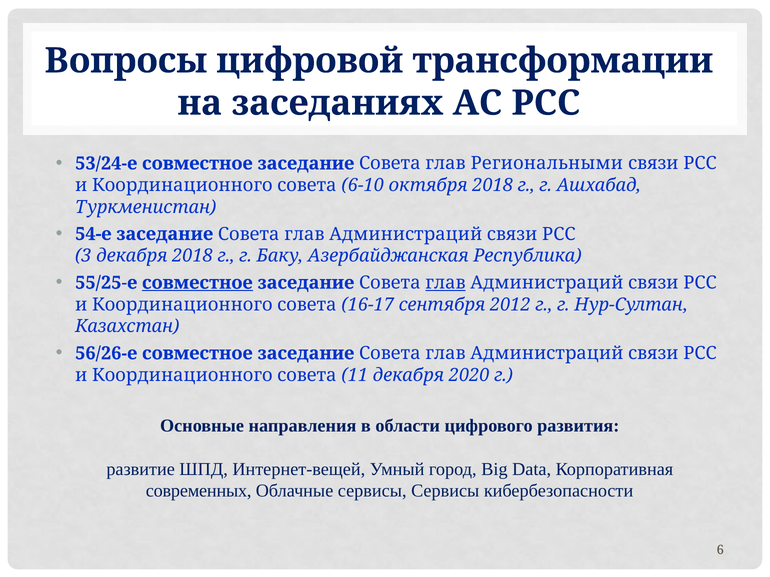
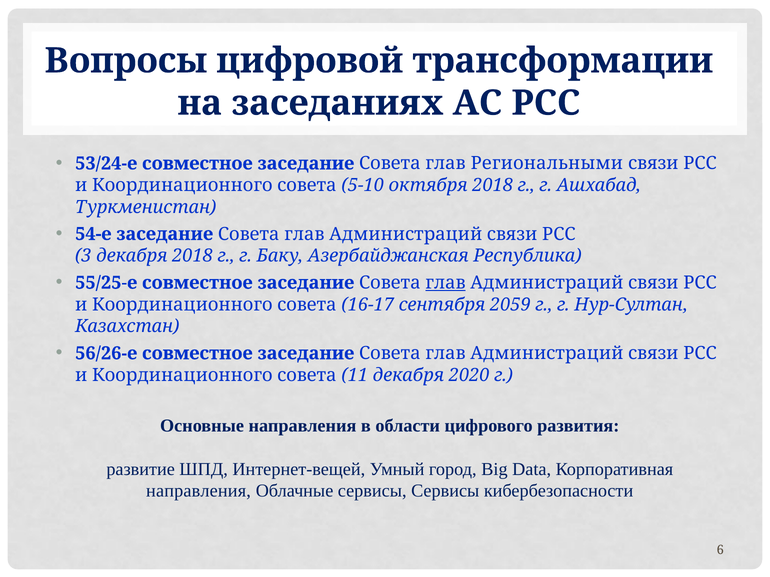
6-10: 6-10 -> 5-10 (363, 185)
совместное underline: present -> none (197, 283)
2012: 2012 -> 2059 (510, 305)
современных: современных -> направления (198, 491)
